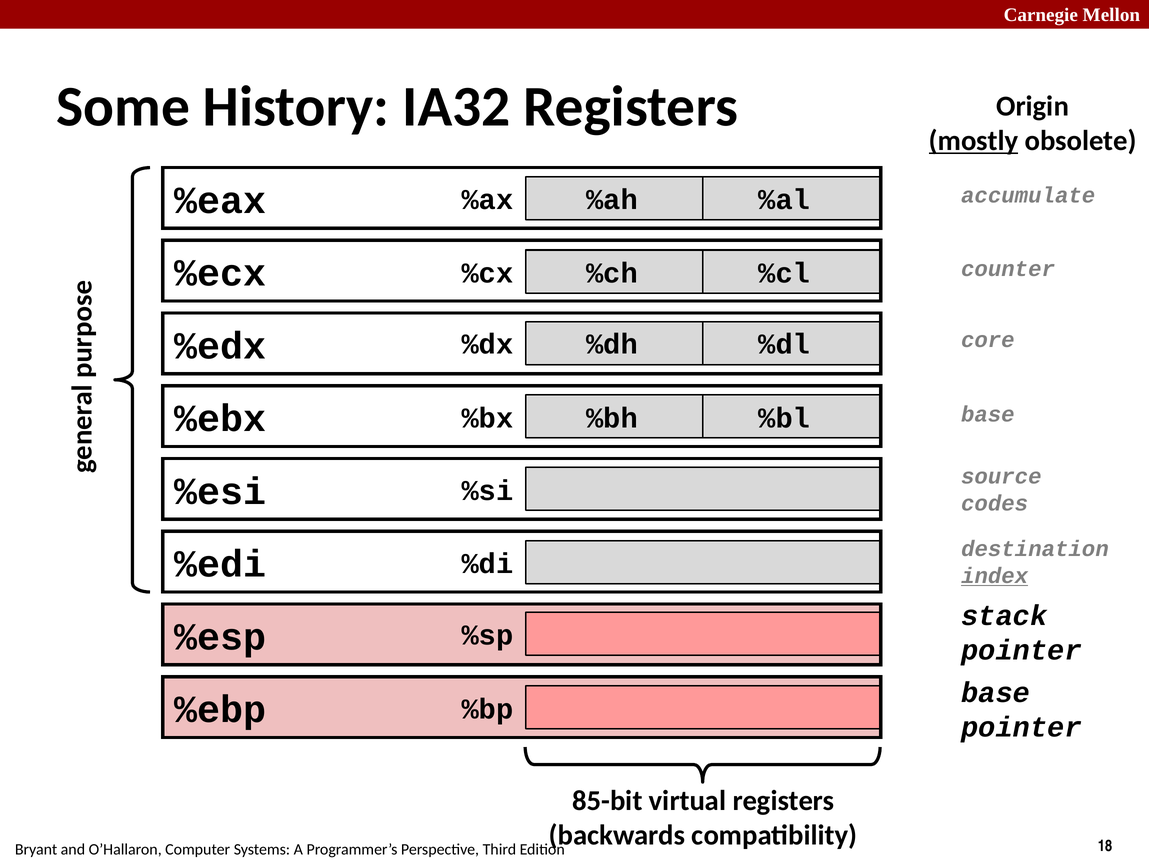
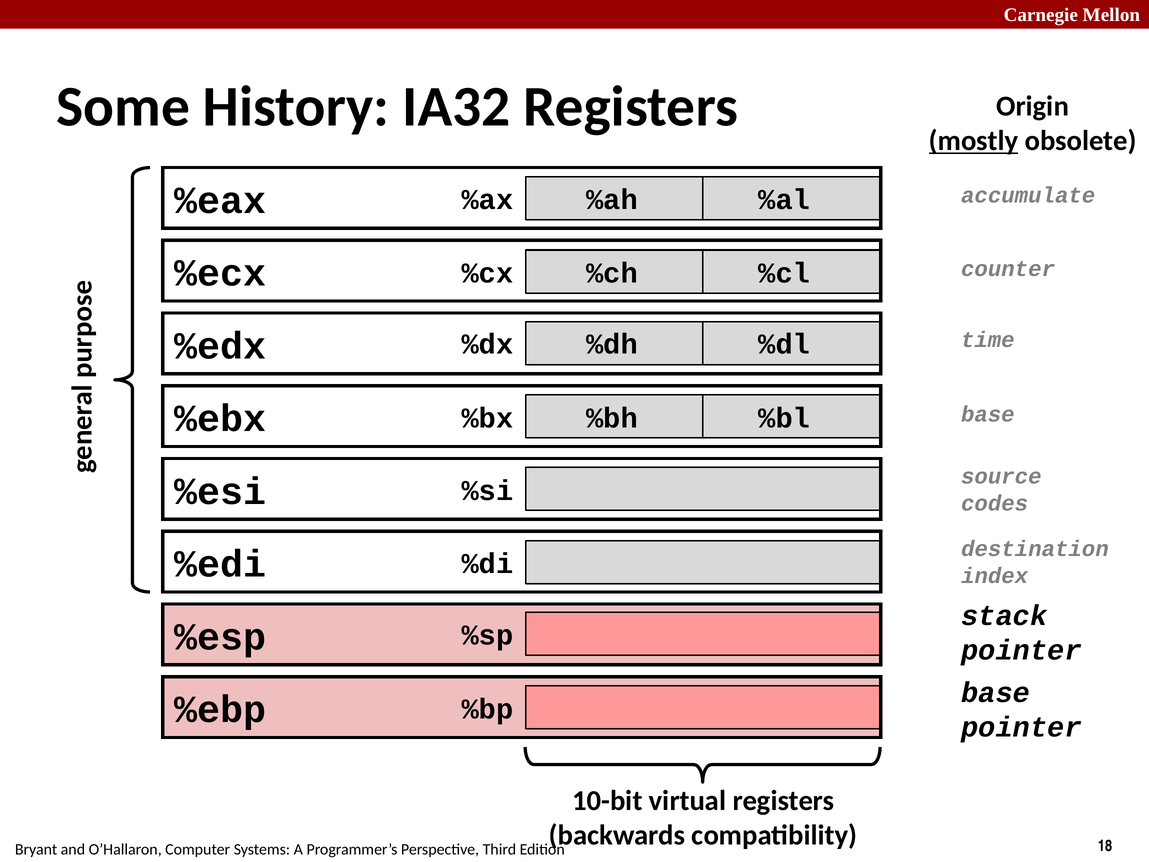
core: core -> time (988, 340)
index underline: present -> none (995, 576)
85-bit: 85-bit -> 10-bit (607, 800)
